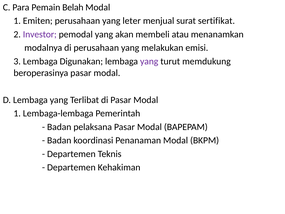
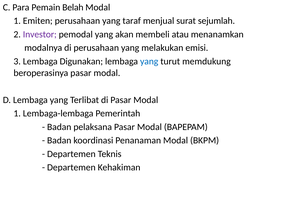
leter: leter -> taraf (132, 21)
sertifikat: sertifikat -> sejumlah (216, 21)
yang colour: purple -> blue (149, 61)
